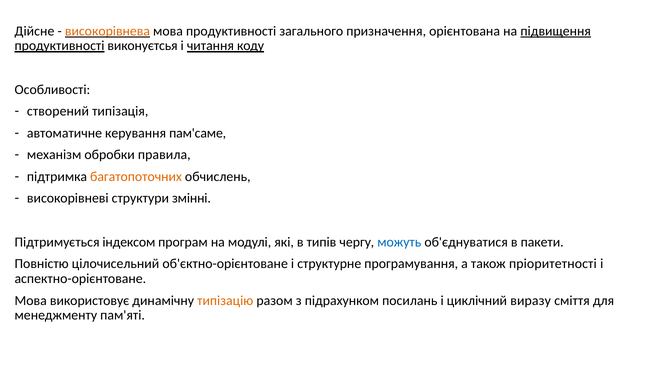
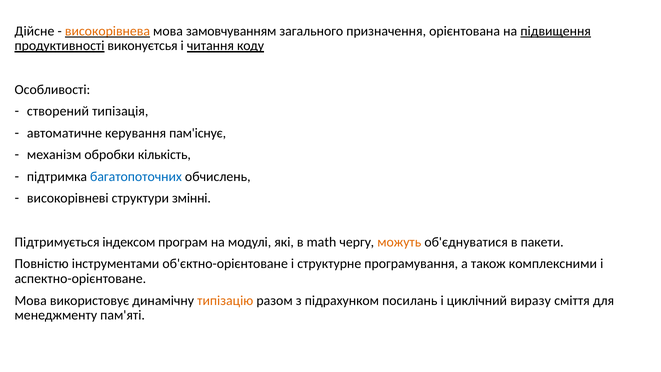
мова продуктивності: продуктивності -> замовчуванням (231, 31)
пам'саме: пам'саме -> пам'існує (198, 133)
правила: правила -> кількість (164, 155)
багатопоточних colour: orange -> blue (136, 177)
типів: типів -> math (321, 242)
можуть colour: blue -> orange (399, 242)
цілочисельний: цілочисельний -> інструментами (116, 264)
пріоритетності: пріоритетності -> комплексними (553, 264)
